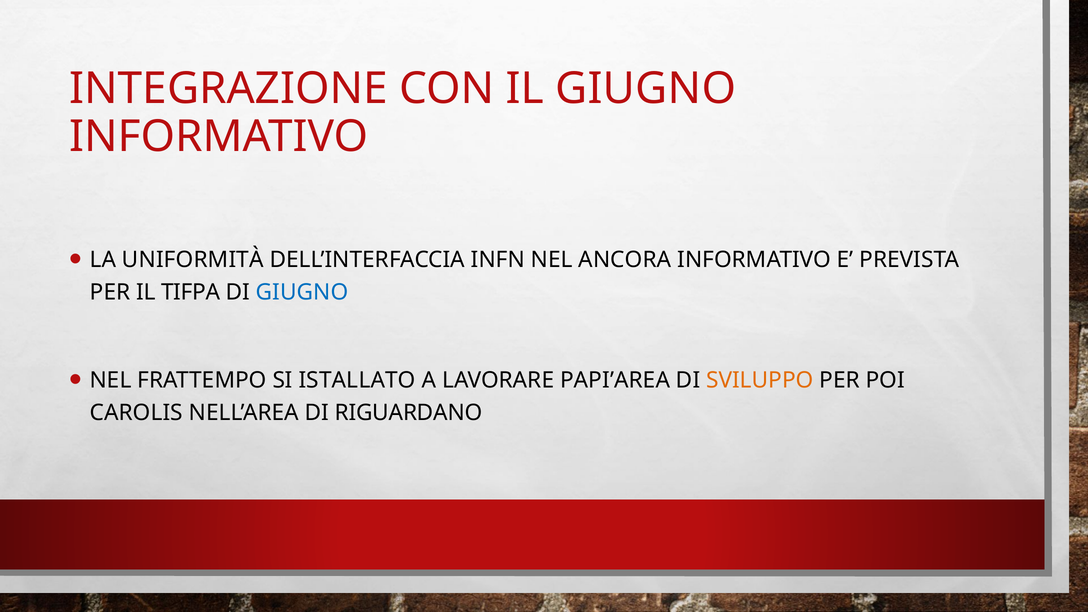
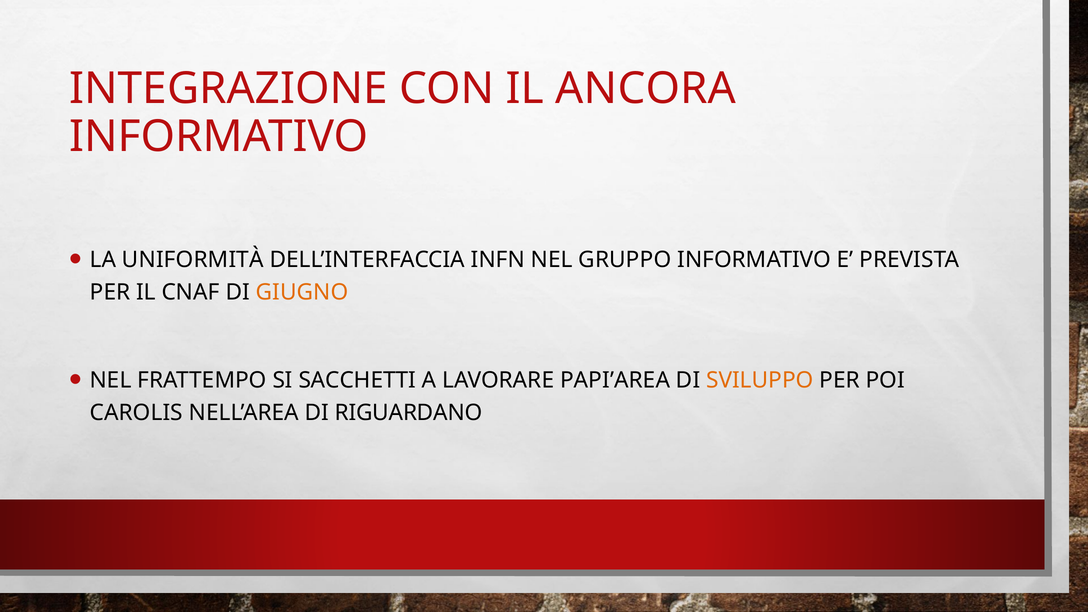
IL GIUGNO: GIUGNO -> ANCORA (646, 89)
ANCORA: ANCORA -> GRUPPO (625, 260)
TIFPA: TIFPA -> CNAF (191, 292)
GIUGNO colour: blue -> orange (302, 292)
ISTALLATO: ISTALLATO -> SACCHETTI (357, 380)
